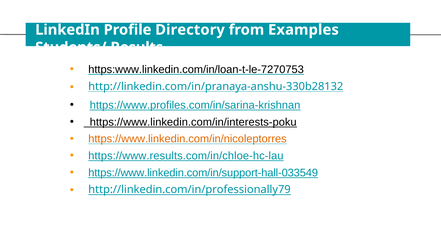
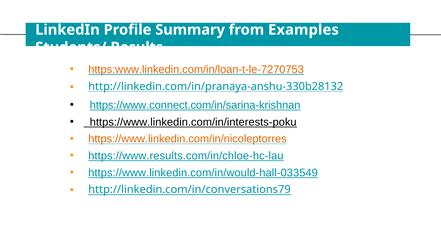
Directory: Directory -> Summary (190, 30)
https:www.linkedin.com/in/loan-t-le-7270753 colour: black -> orange (196, 70)
https://www.profiles.com/in/sarina-krishnan: https://www.profiles.com/in/sarina-krishnan -> https://www.connect.com/in/sarina-krishnan (195, 105)
https://www.linkedin.com/in/support-hall-033549: https://www.linkedin.com/in/support-hall-033549 -> https://www.linkedin.com/in/would-hall-033549 (203, 173)
http://linkedin.com/in/professionally79: http://linkedin.com/in/professionally79 -> http://linkedin.com/in/conversations79 (189, 190)
